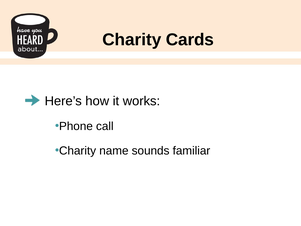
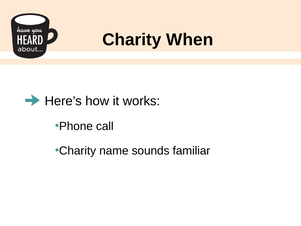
Cards: Cards -> When (190, 40)
